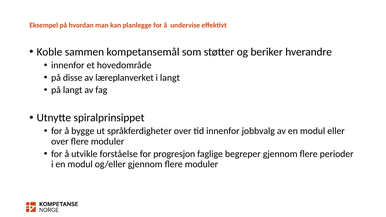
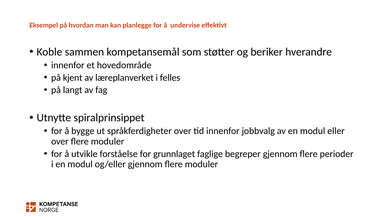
disse: disse -> kjent (73, 78)
i langt: langt -> felles (170, 78)
progresjon: progresjon -> grunnlaget (174, 154)
